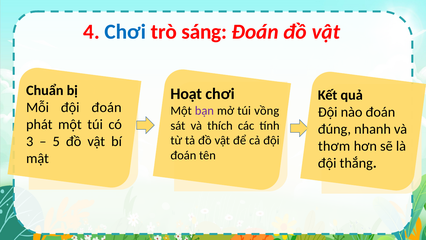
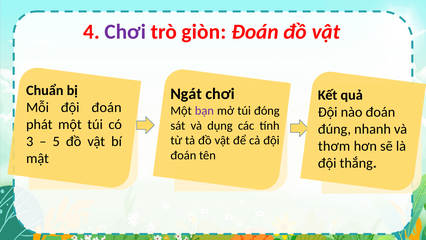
Chơi colour: blue -> purple (125, 32)
sáng: sáng -> giòn (204, 32)
Hoạt: Hoạt -> Ngát (186, 94)
vồng: vồng -> đóng (267, 110)
thích: thích -> dụng (220, 125)
